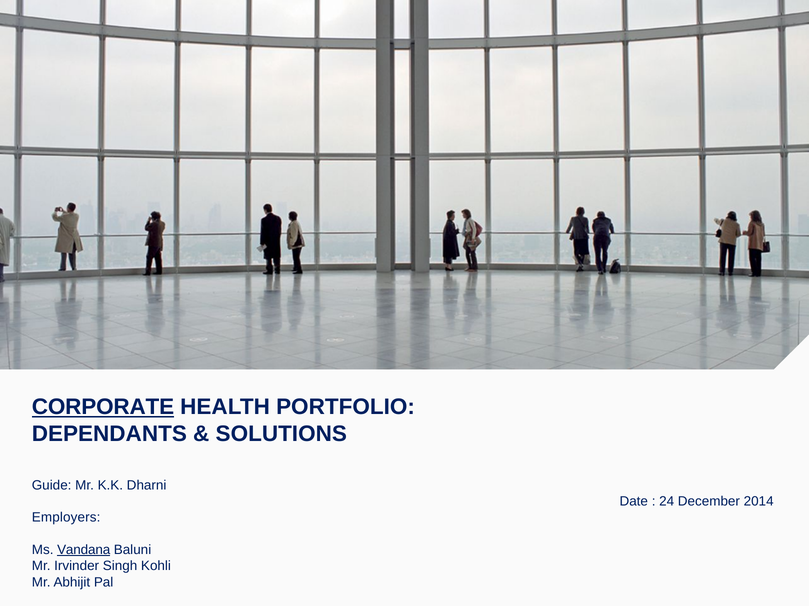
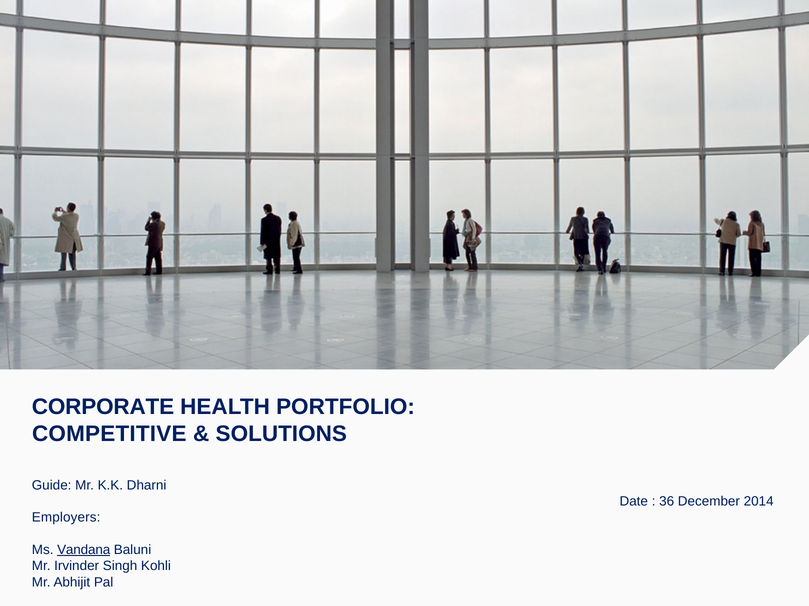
CORPORATE underline: present -> none (103, 407)
DEPENDANTS: DEPENDANTS -> COMPETITIVE (109, 434)
24: 24 -> 36 (667, 502)
